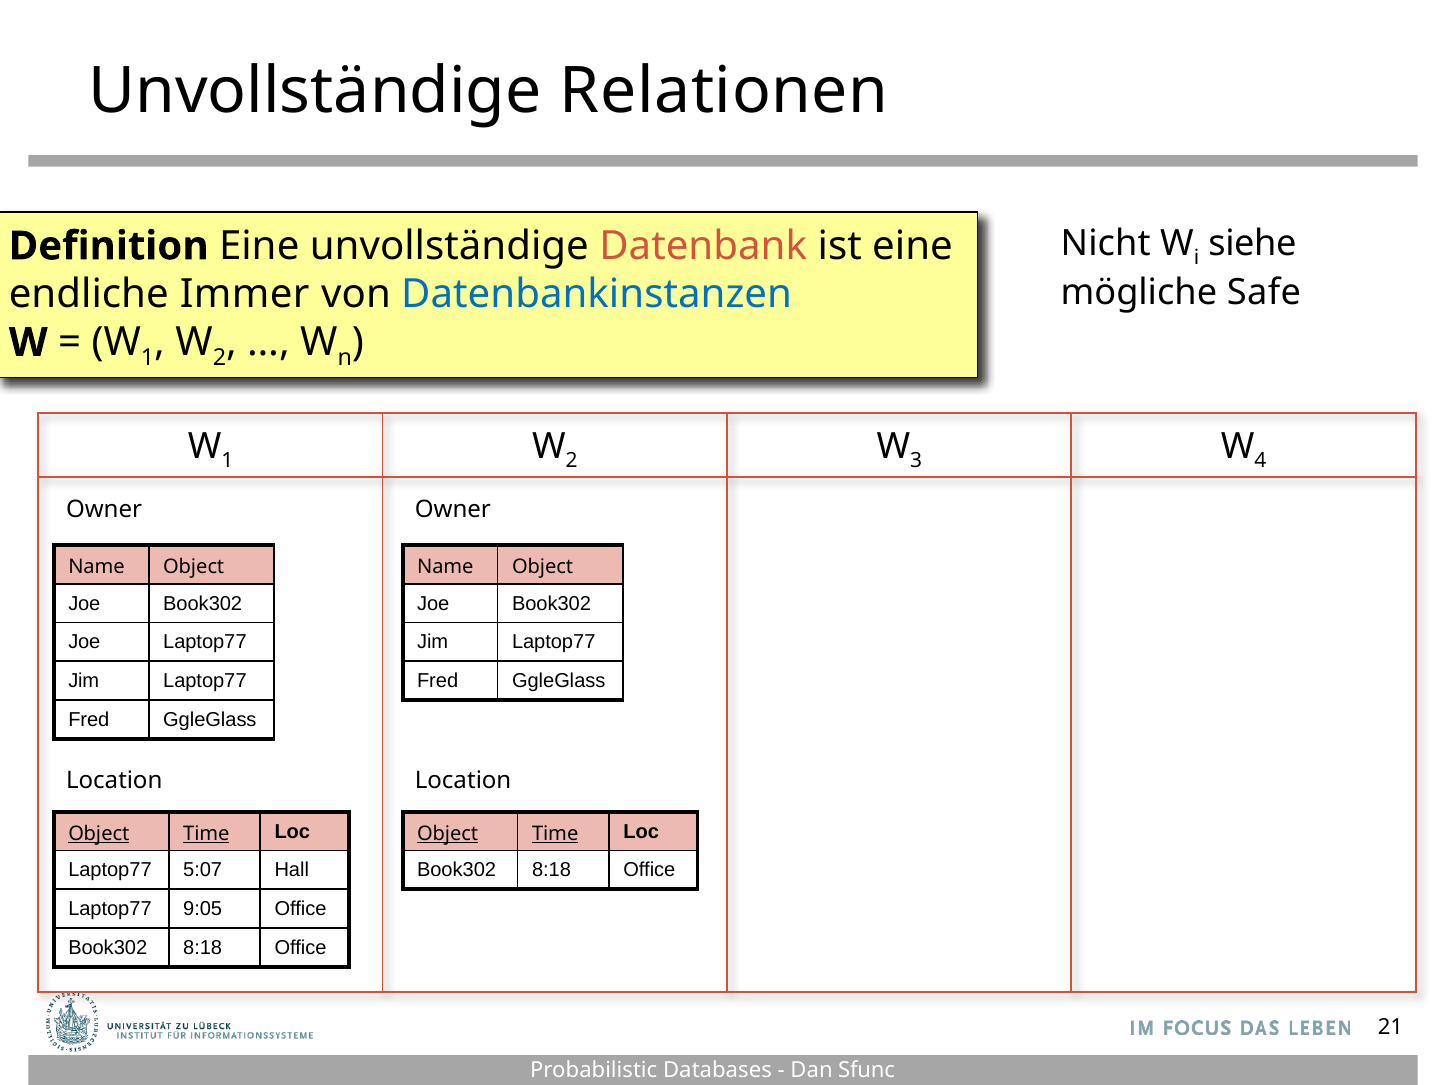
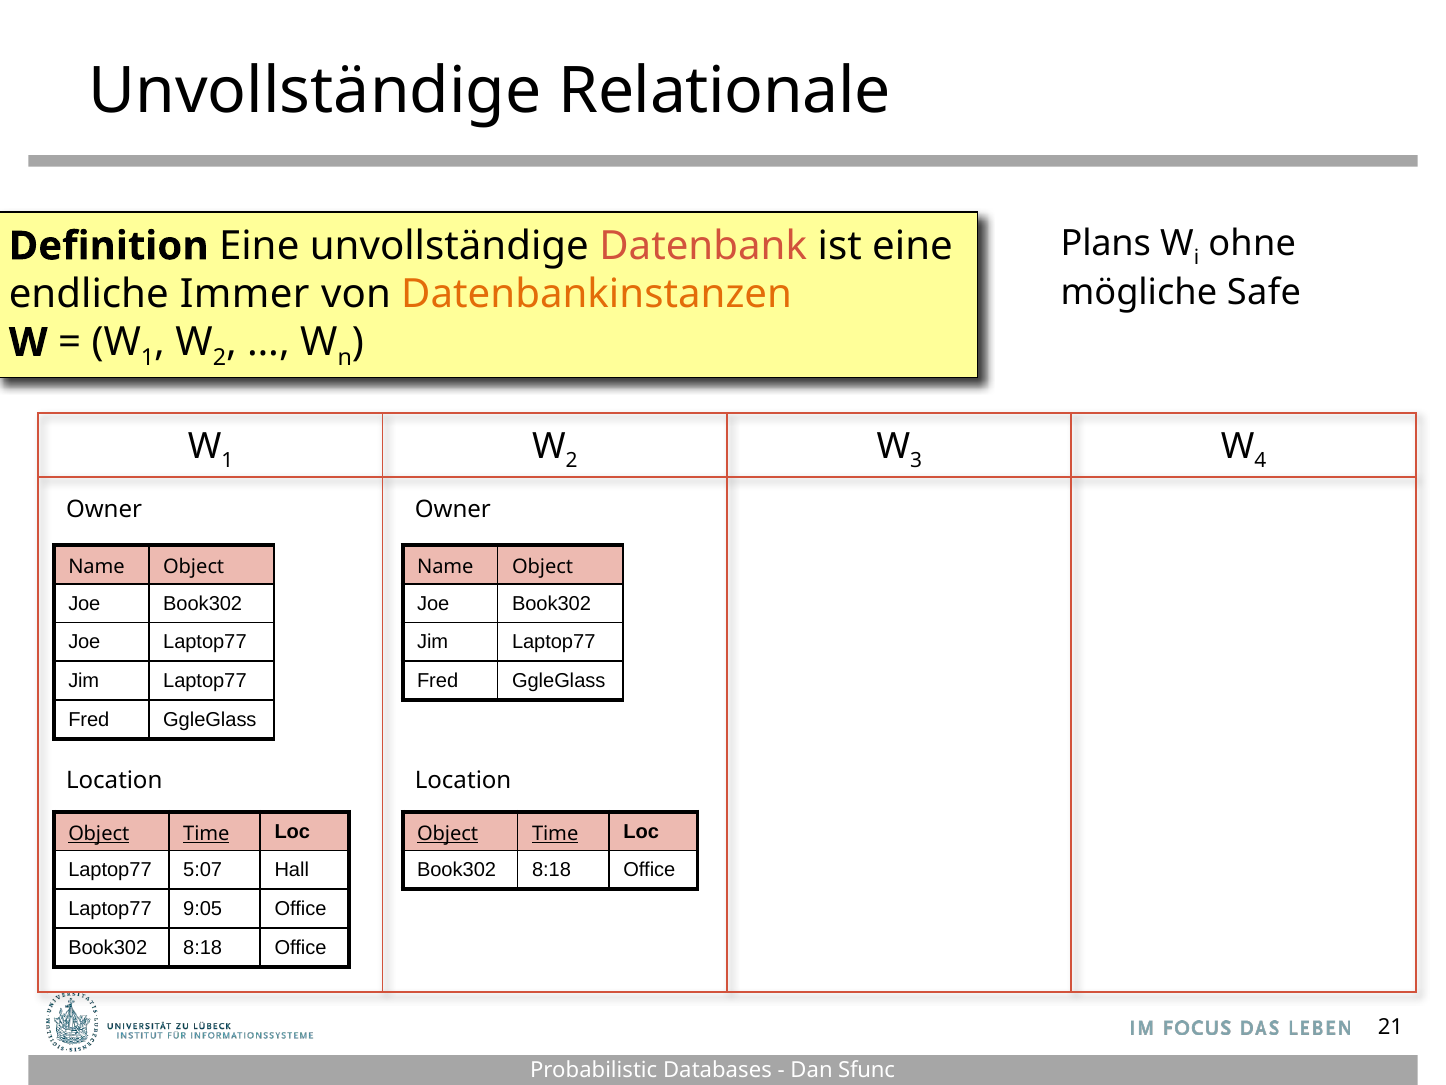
Relationen: Relationen -> Relationale (725, 91)
Nicht: Nicht -> Plans (1106, 243)
siehe: siehe -> ohne (1252, 243)
Datenbankinstanzen colour: blue -> orange (597, 294)
